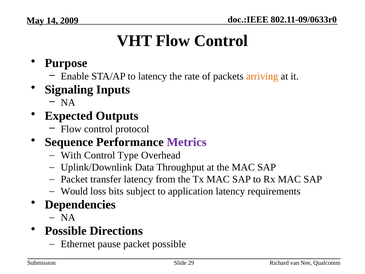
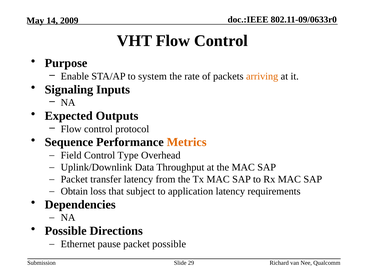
to latency: latency -> system (152, 76)
Metrics colour: purple -> orange (187, 142)
With: With -> Field (71, 155)
Would: Would -> Obtain (74, 191)
bits: bits -> that (116, 191)
